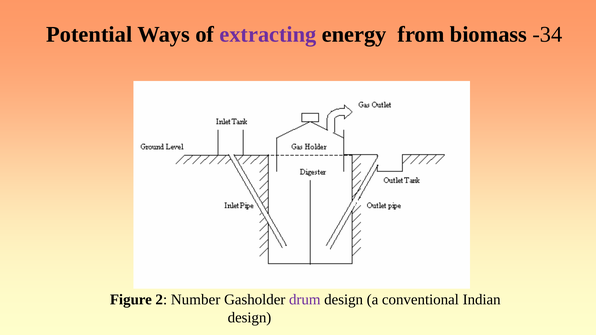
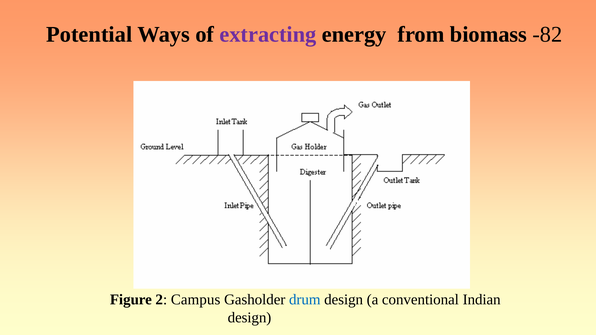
-34: -34 -> -82 (547, 34)
Number: Number -> Campus (196, 300)
drum colour: purple -> blue (305, 300)
